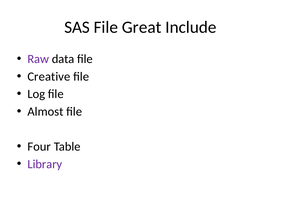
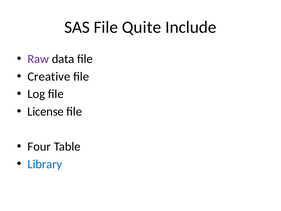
Great: Great -> Quite (142, 27)
Almost: Almost -> License (46, 111)
Library colour: purple -> blue (45, 164)
